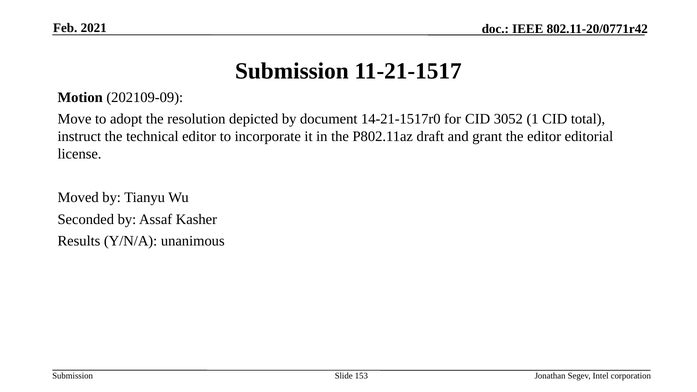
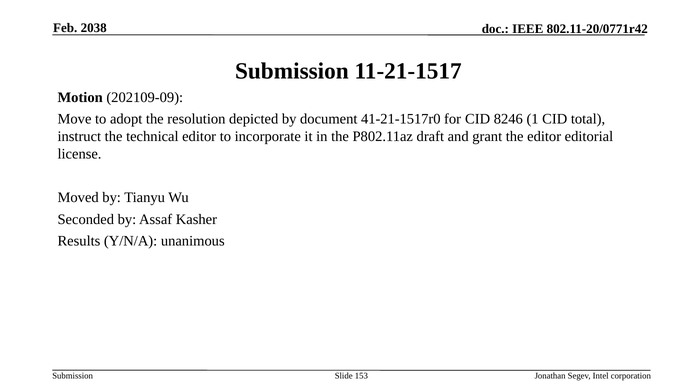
2021: 2021 -> 2038 (94, 28)
14-21-1517r0: 14-21-1517r0 -> 41-21-1517r0 (401, 119)
3052: 3052 -> 8246 (508, 119)
